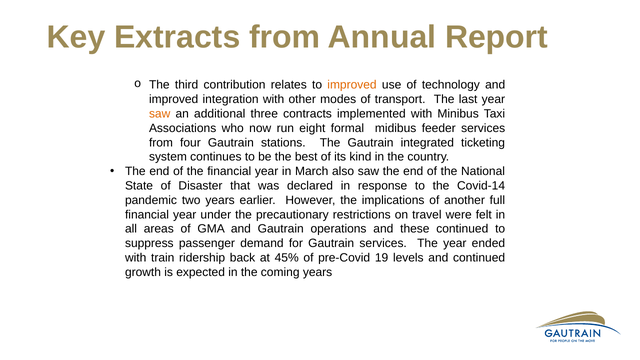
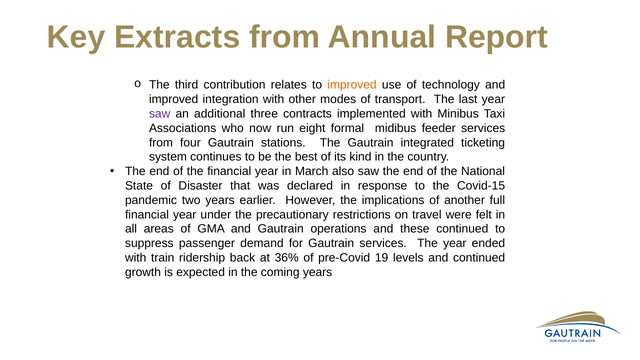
saw colour: orange -> purple (160, 114)
Covid-14: Covid-14 -> Covid-15 (481, 186)
45%: 45% -> 36% (287, 258)
